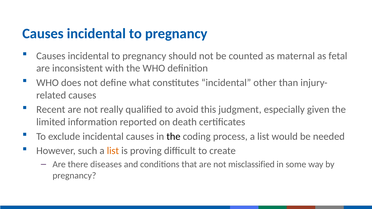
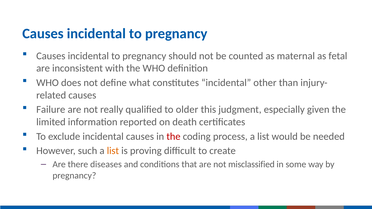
Recent: Recent -> Failure (51, 110)
avoid: avoid -> older (187, 110)
the colour: black -> red (173, 137)
